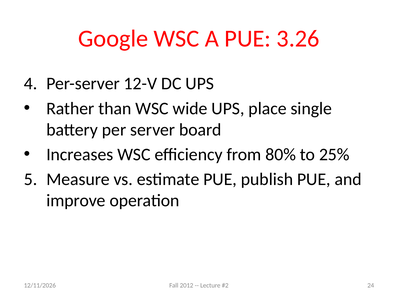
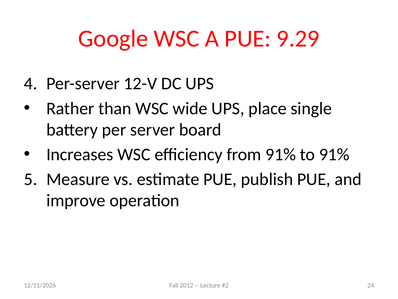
3.26: 3.26 -> 9.29 (298, 39)
from 80%: 80% -> 91% (281, 154)
to 25%: 25% -> 91% (334, 154)
